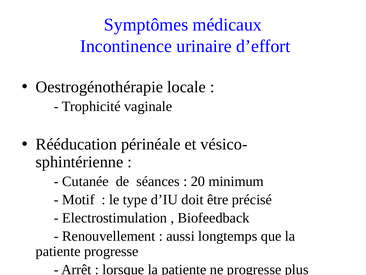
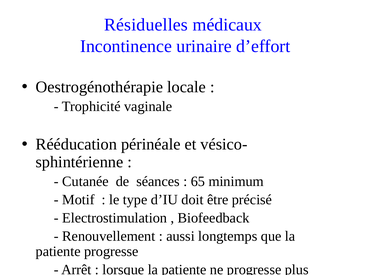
Symptômes: Symptômes -> Résiduelles (146, 25)
20: 20 -> 65 (198, 181)
